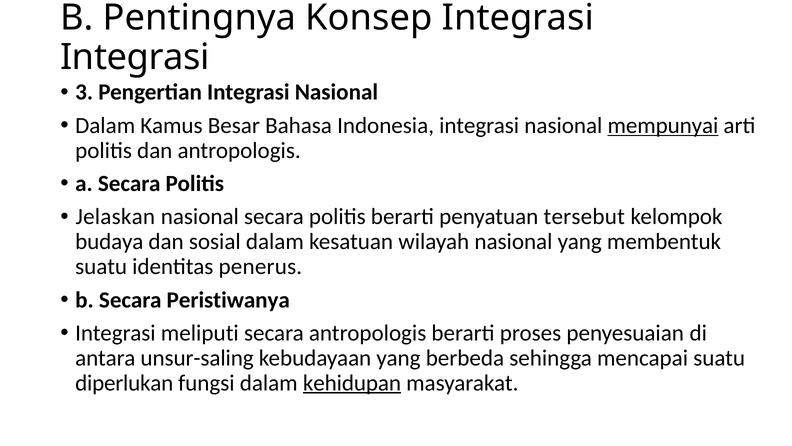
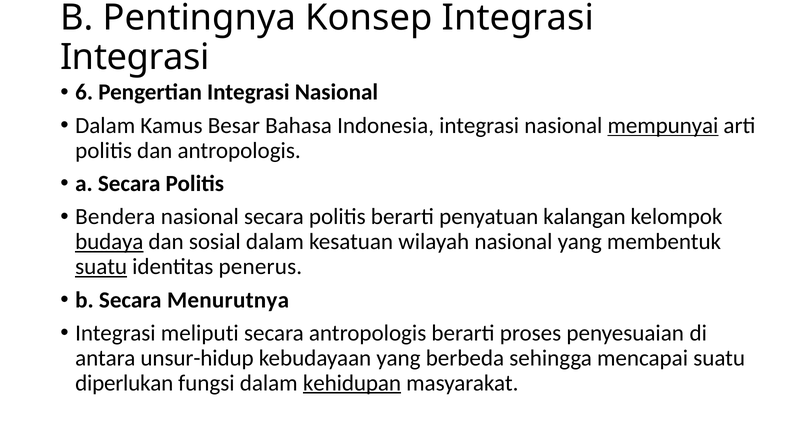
3: 3 -> 6 (84, 92)
Jelaskan: Jelaskan -> Bendera (115, 217)
tersebut: tersebut -> kalangan (584, 217)
budaya underline: none -> present (109, 242)
suatu underline: none -> present (101, 266)
Peristiwanya: Peristiwanya -> Menurutnya (228, 300)
unsur-saling: unsur-saling -> unsur-hidup (197, 358)
